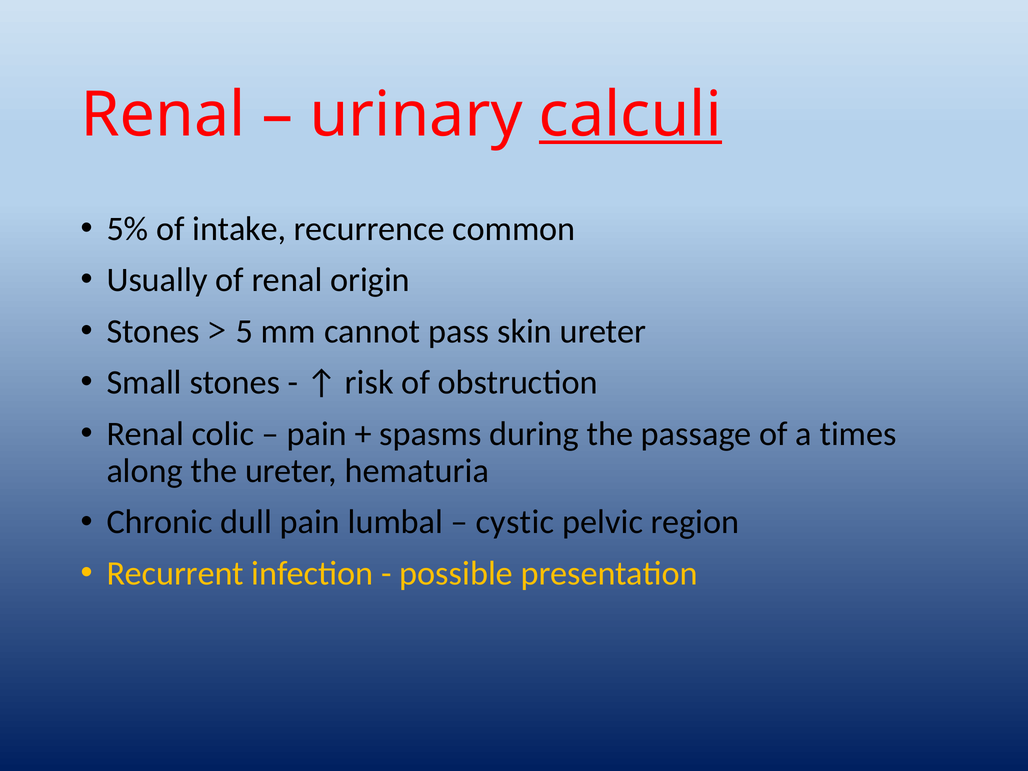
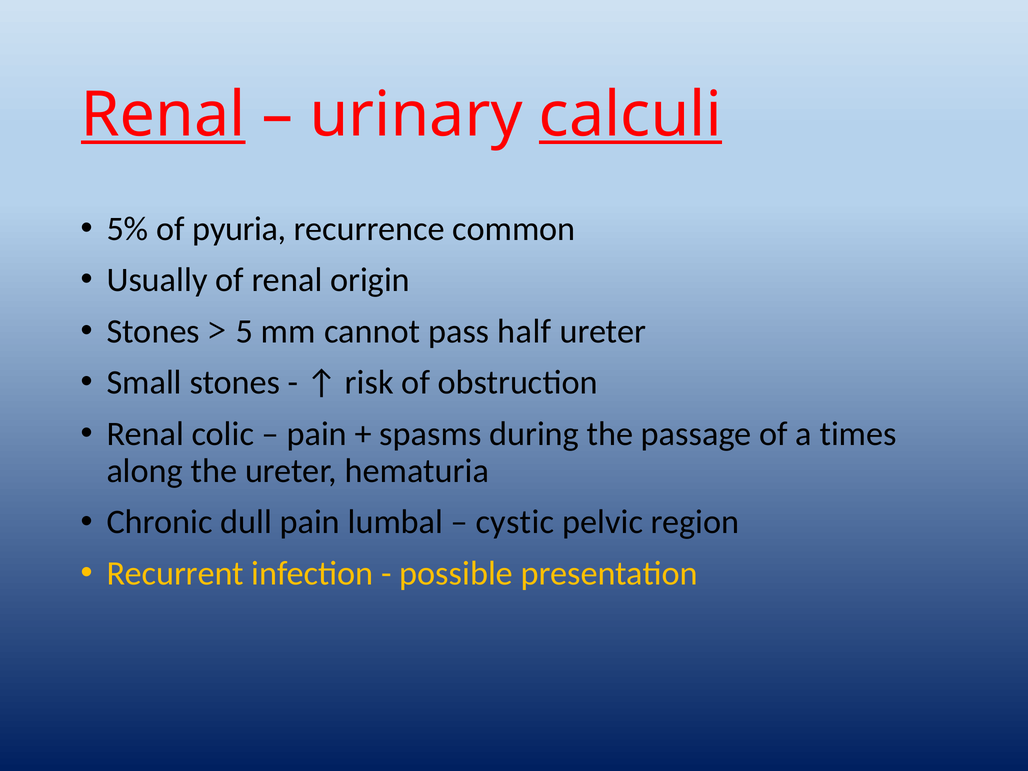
Renal underline: none -> present (163, 115)
intake: intake -> pyuria (239, 229)
skin: skin -> half (524, 331)
